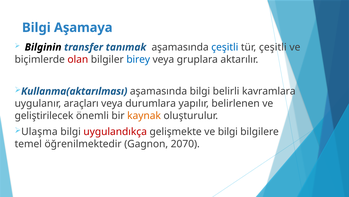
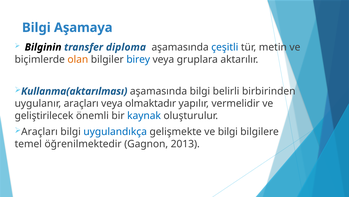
tanımak: tanımak -> diploma (126, 47)
tür çeşitli: çeşitli -> metin (273, 47)
olan colour: red -> orange (78, 59)
kavramlara: kavramlara -> birbirinden (269, 91)
durumlara: durumlara -> olmaktadır (151, 103)
belirlenen: belirlenen -> vermelidir (236, 103)
kaynak colour: orange -> blue (144, 115)
Ulaşma: Ulaşma -> Araçları (39, 131)
uygulandıkça colour: red -> blue (115, 131)
2070: 2070 -> 2013 (185, 144)
